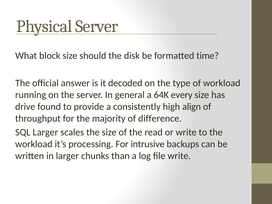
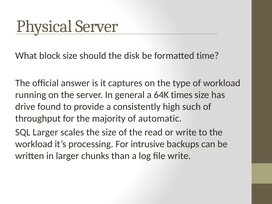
decoded: decoded -> captures (125, 83)
every: every -> times (182, 95)
align: align -> such (191, 107)
difference: difference -> automatic (160, 119)
